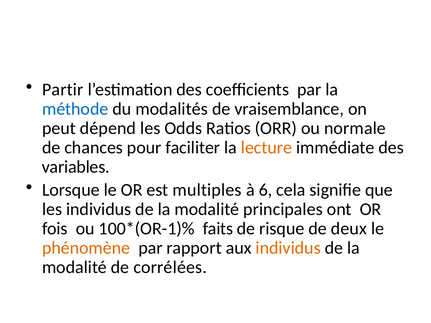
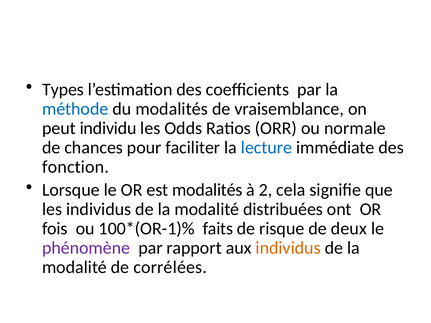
Partir: Partir -> Types (63, 90)
dépend: dépend -> individu (108, 128)
lecture colour: orange -> blue (266, 148)
variables: variables -> fonction (76, 167)
est multiples: multiples -> modalités (207, 190)
6: 6 -> 2 (265, 190)
principales: principales -> distribuées (283, 209)
phénomène colour: orange -> purple (86, 248)
